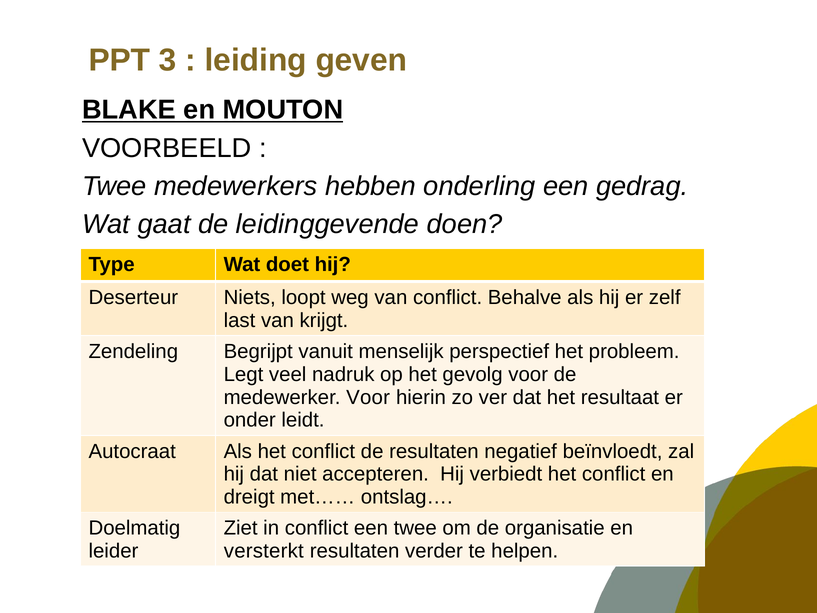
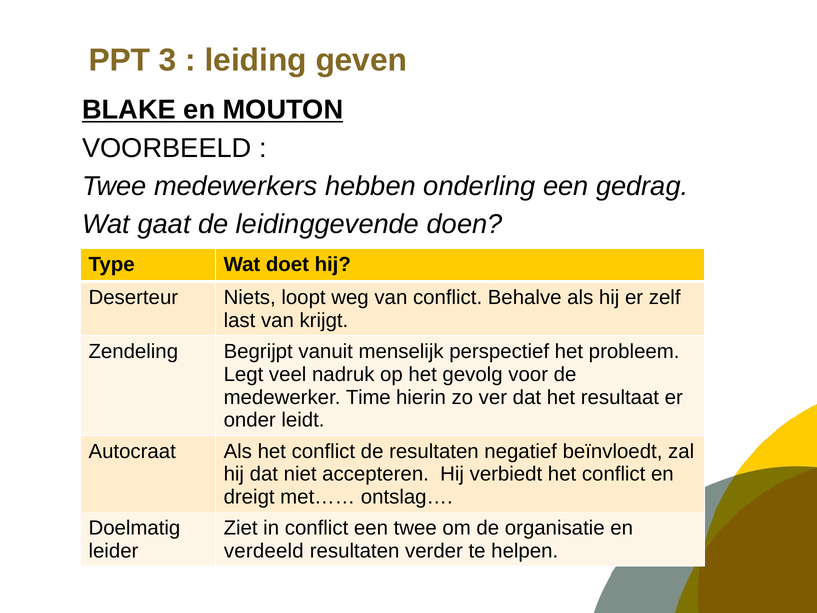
medewerker Voor: Voor -> Time (368, 397)
versterkt: versterkt -> verdeeld (264, 551)
